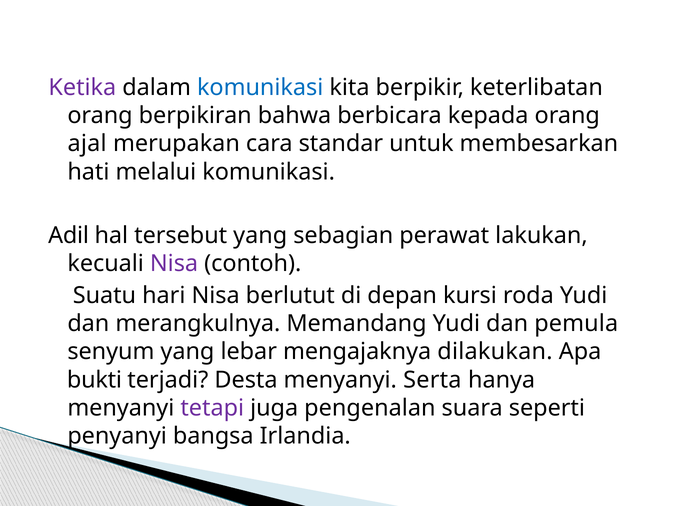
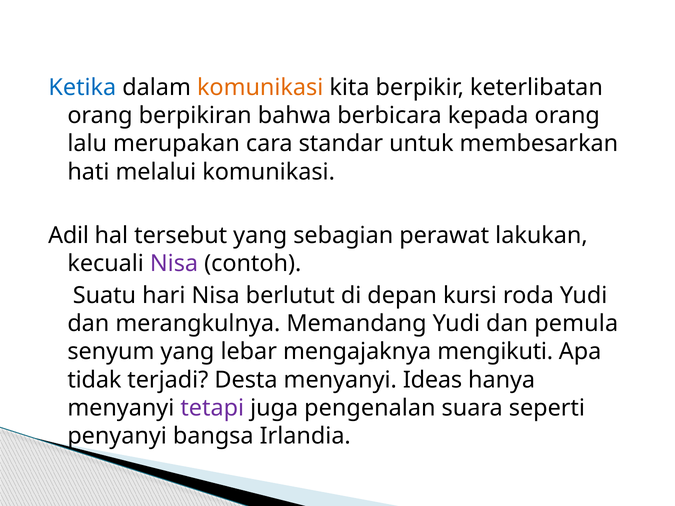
Ketika colour: purple -> blue (82, 88)
komunikasi colour: blue -> orange (260, 88)
ajal: ajal -> lalu (87, 144)
dilakukan: dilakukan -> mengikuti (495, 352)
bukti: bukti -> tidak (94, 380)
Serta: Serta -> Ideas (433, 380)
